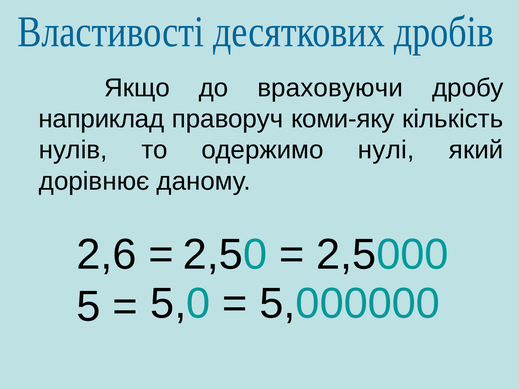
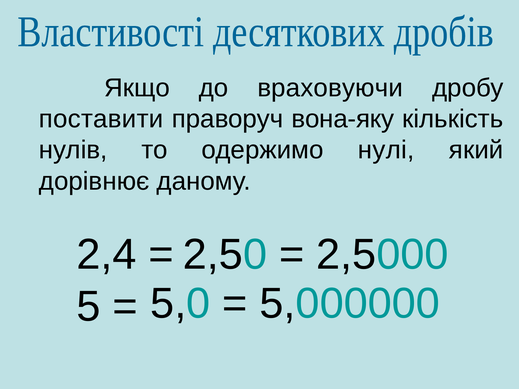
наприклад: наприклад -> поставити (101, 119)
коми-яку: коми-яку -> вона-яку (343, 119)
2,6: 2,6 -> 2,4 (107, 255)
